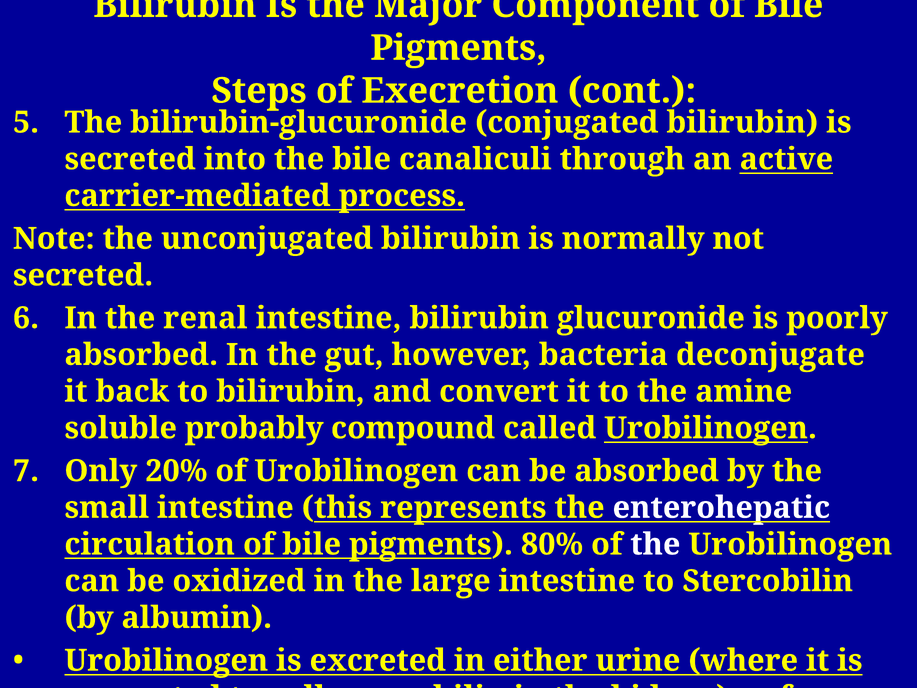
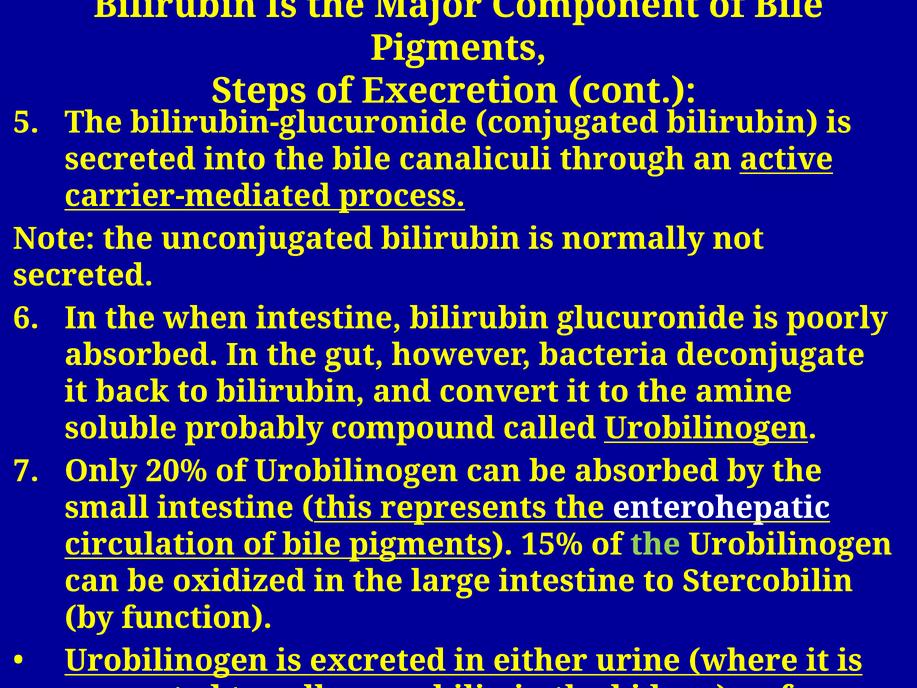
renal: renal -> when (205, 318)
80%: 80% -> 15% (552, 544)
the colour: white -> light green (655, 544)
albumin: albumin -> function (197, 618)
